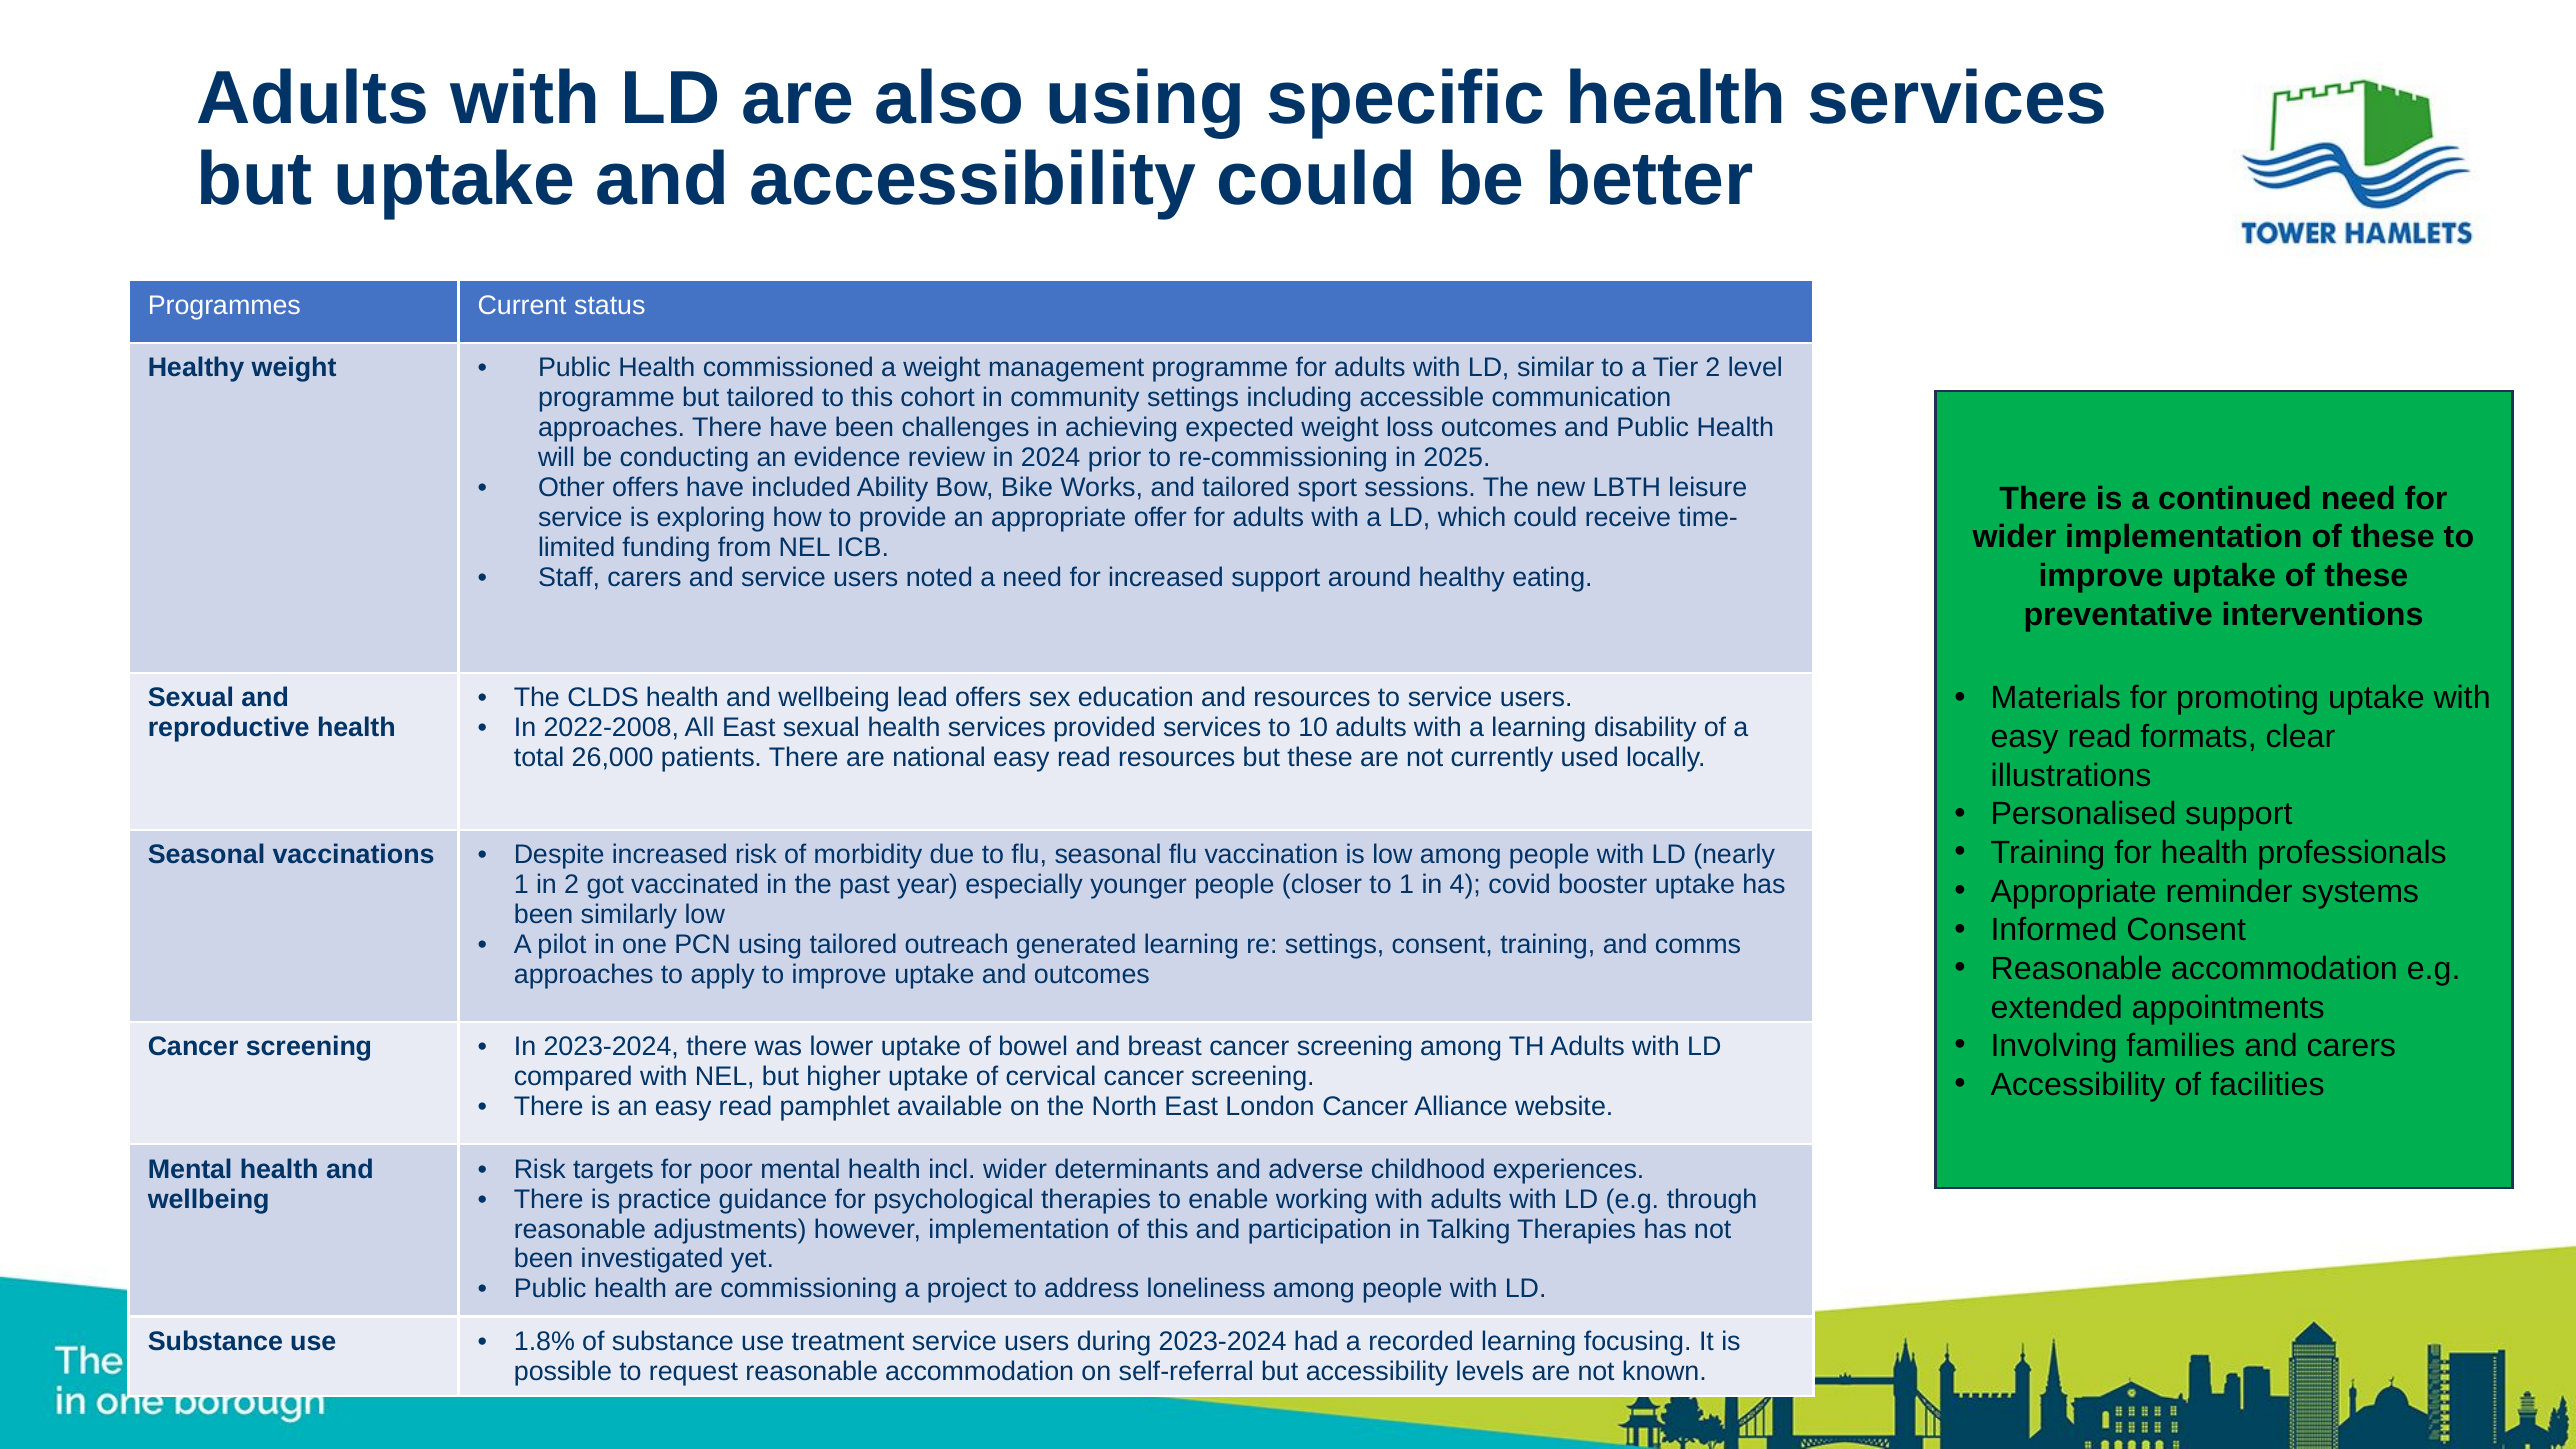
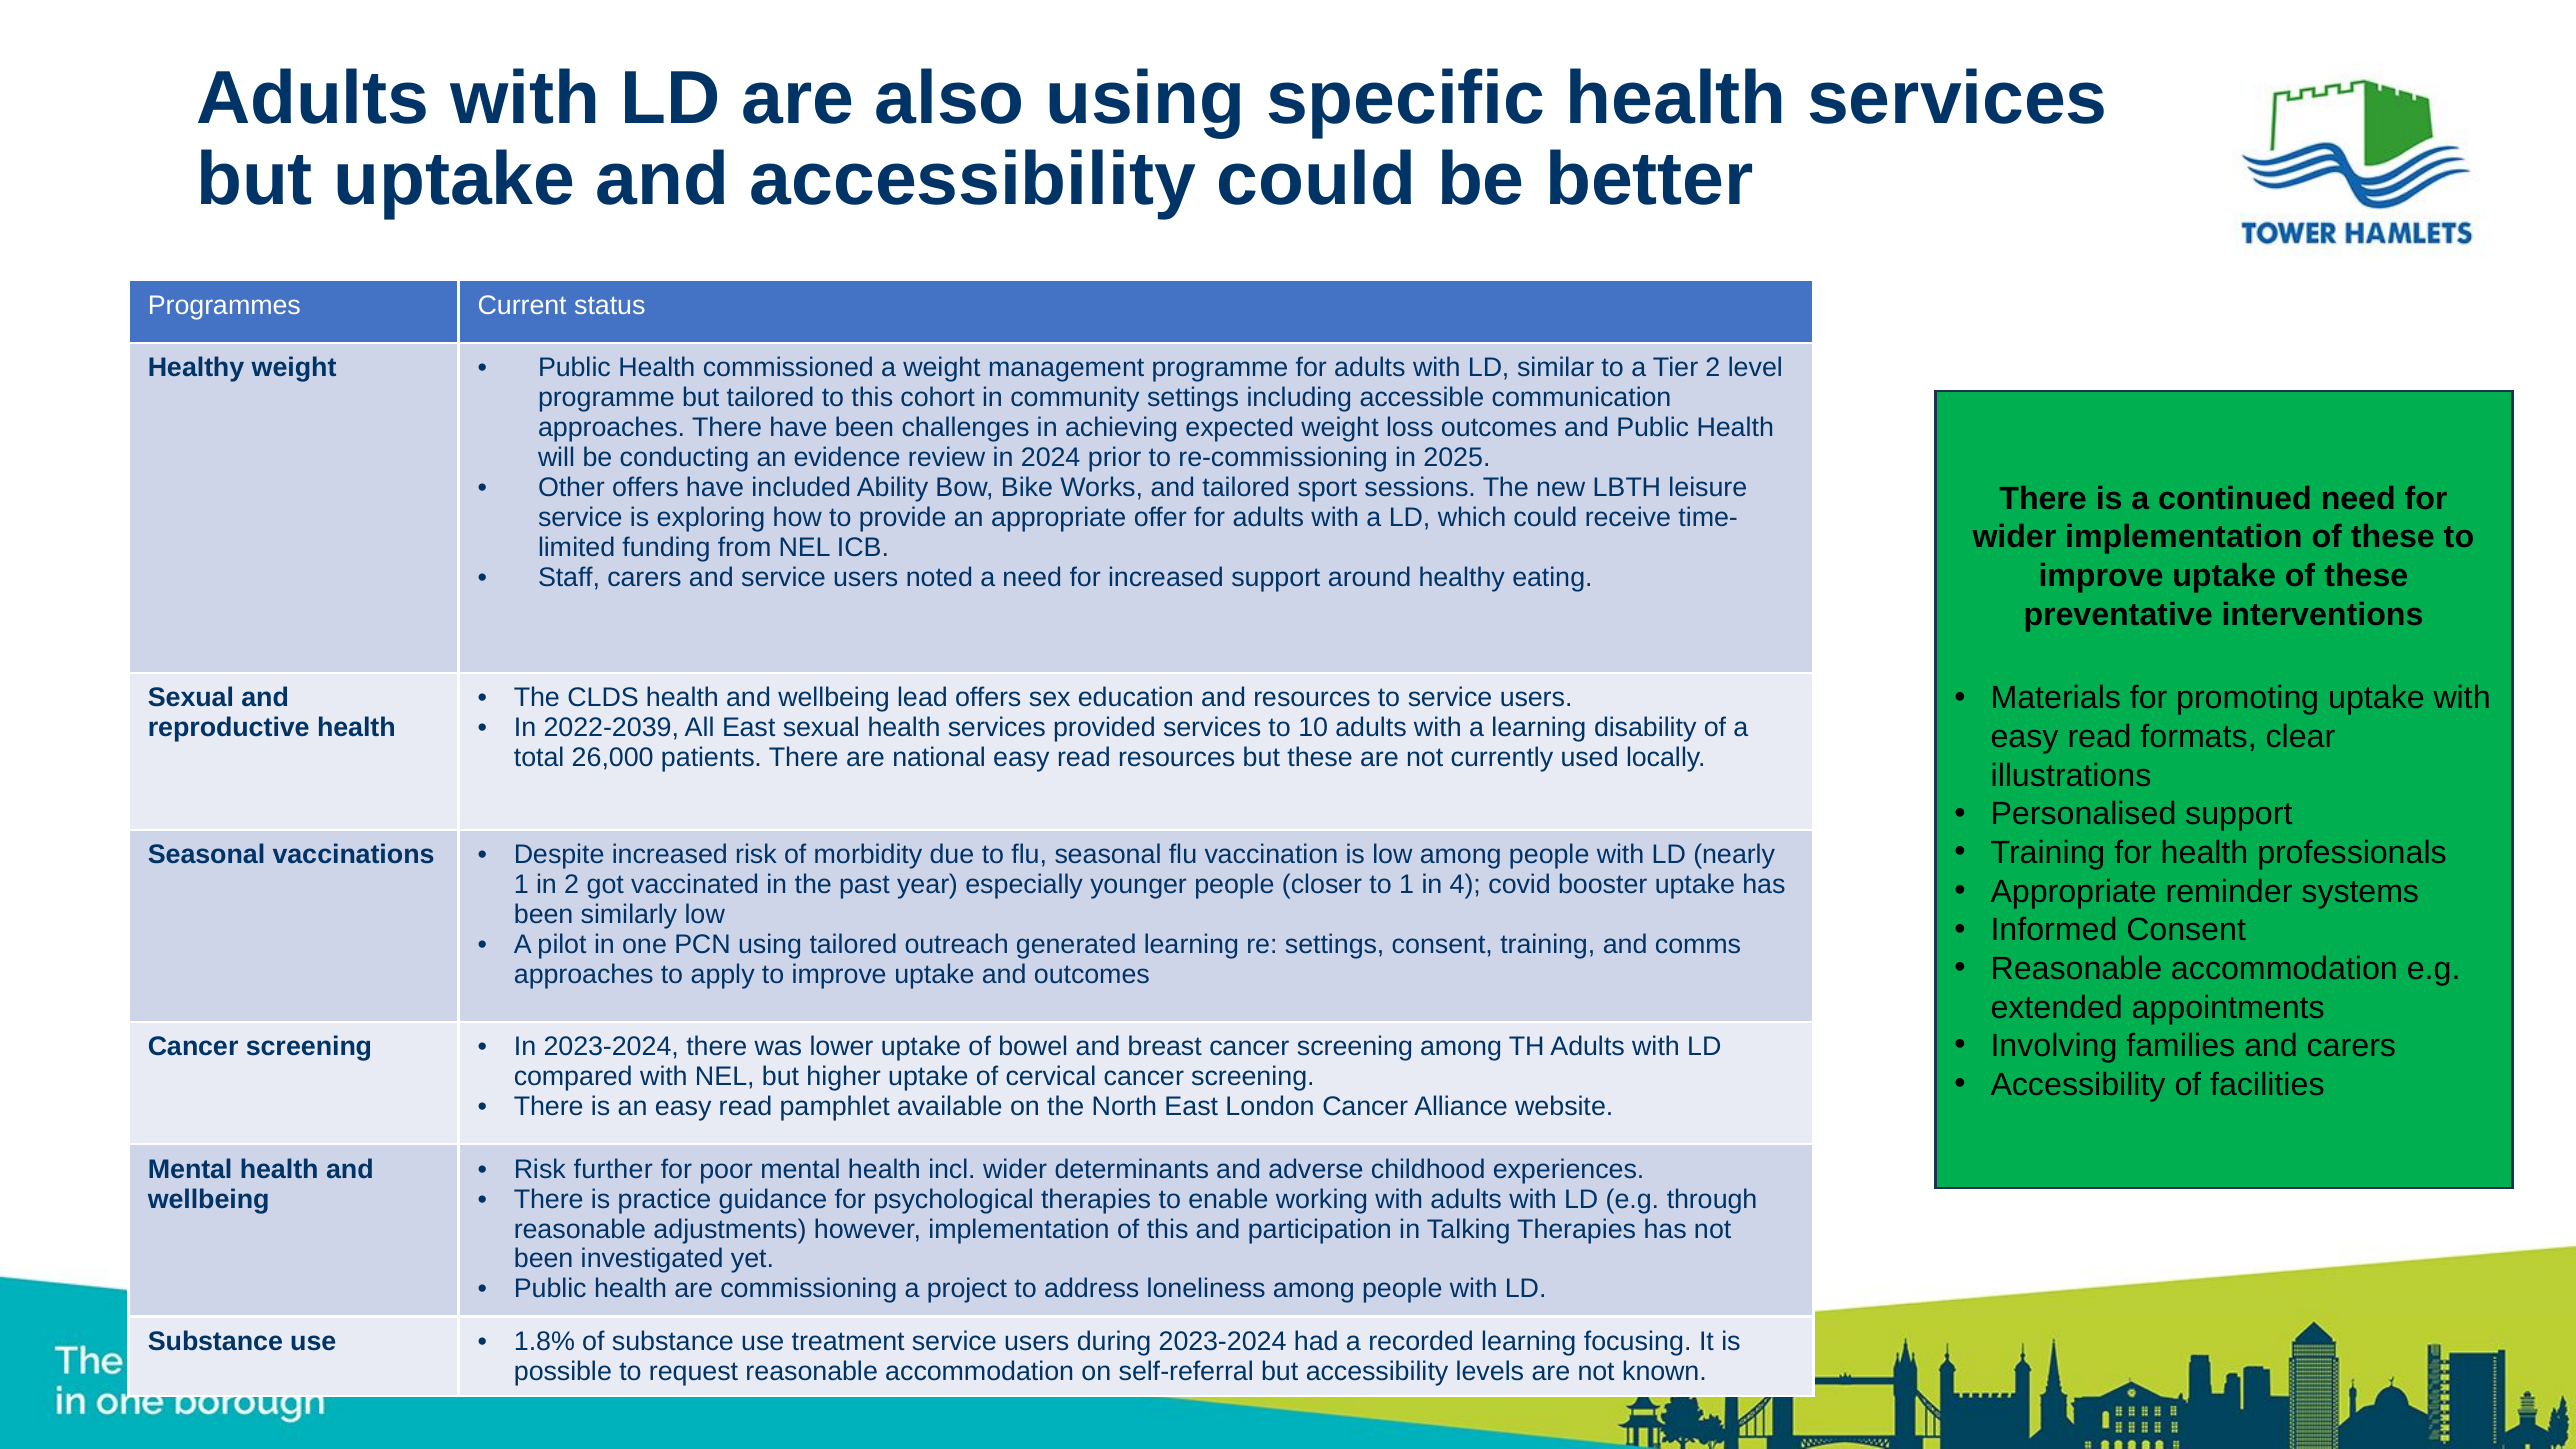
2022-2008: 2022-2008 -> 2022-2039 (611, 728)
targets: targets -> further (613, 1169)
